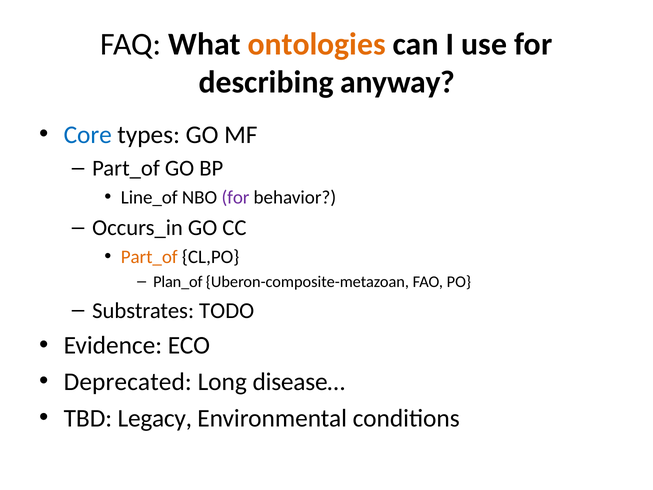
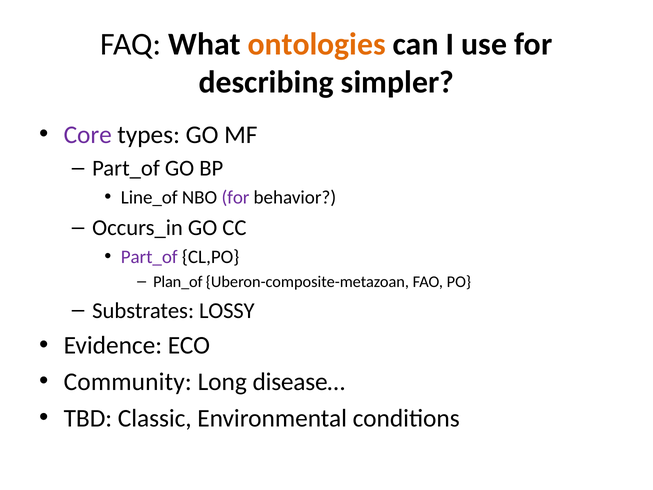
anyway: anyway -> simpler (398, 82)
Core colour: blue -> purple (88, 135)
Part_of colour: orange -> purple (149, 257)
TODO: TODO -> LOSSY (227, 311)
Deprecated: Deprecated -> Community (128, 382)
Legacy: Legacy -> Classic (155, 418)
